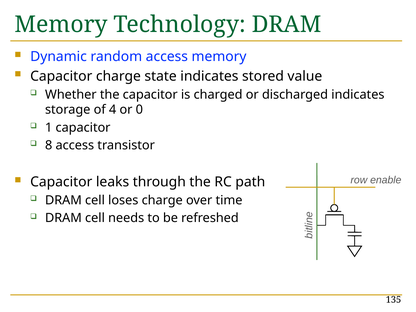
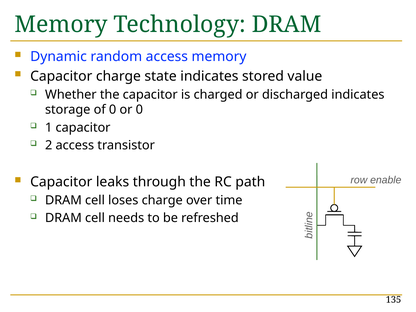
of 4: 4 -> 0 (113, 110)
8: 8 -> 2 (49, 145)
